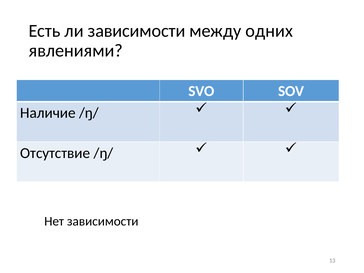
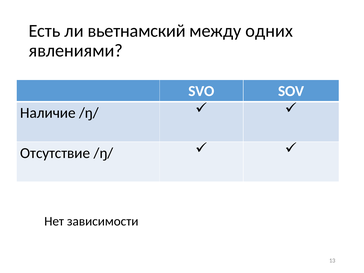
ли зависимости: зависимости -> вьетнамский (137, 31)
